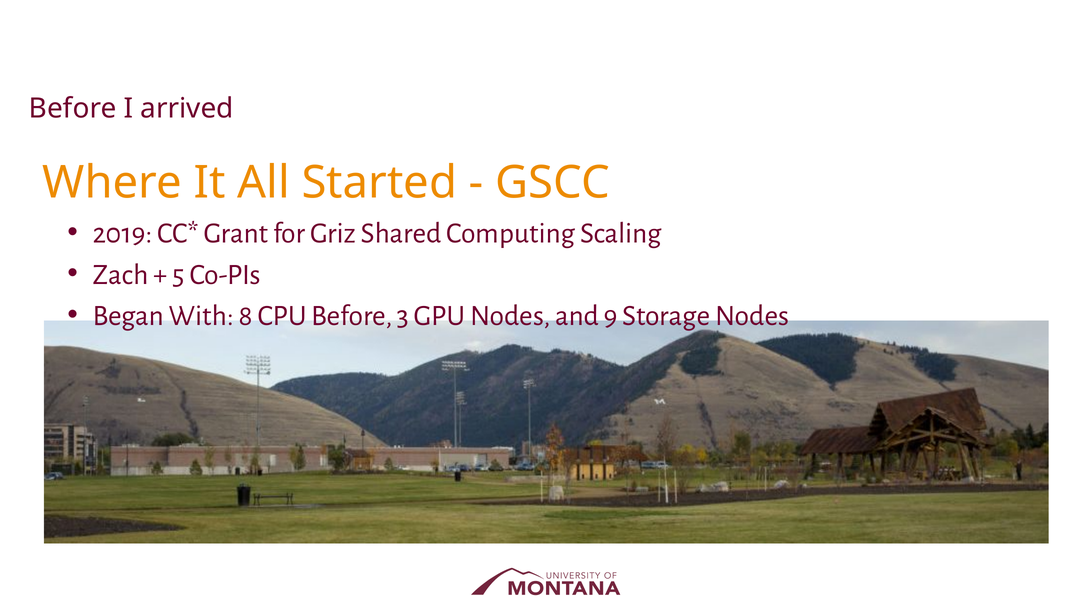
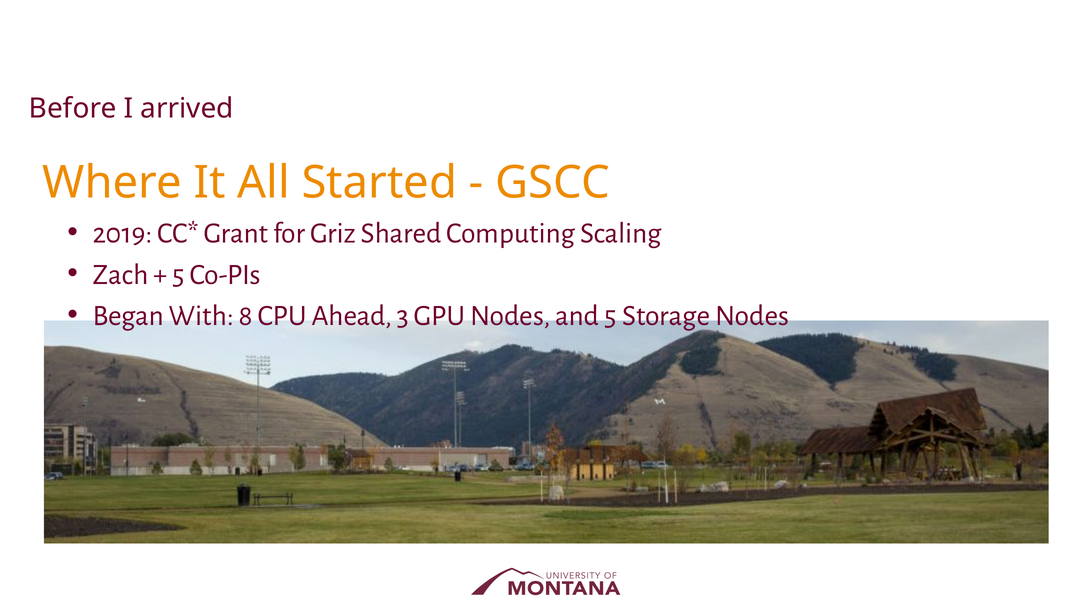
CPU Before: Before -> Ahead (352, 316)
and 9: 9 -> 5 (611, 316)
